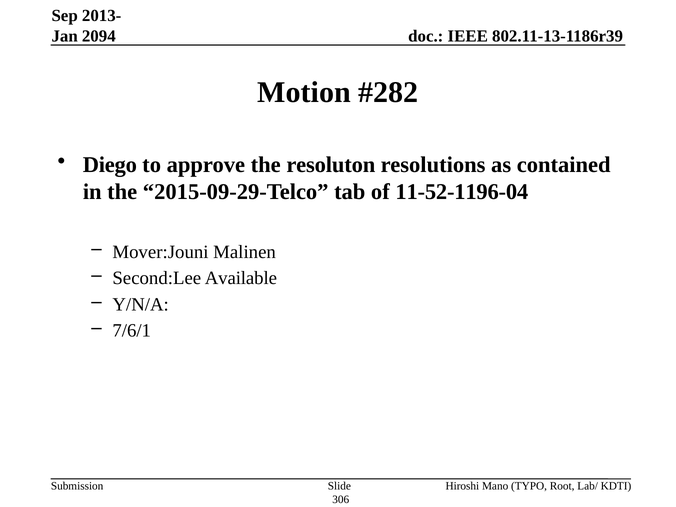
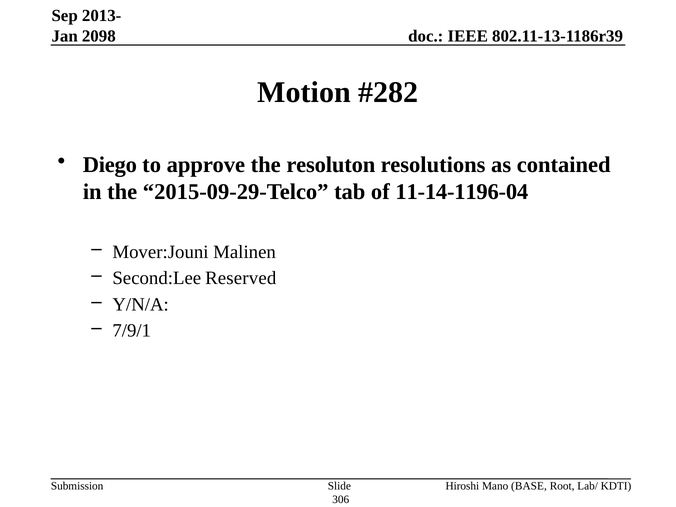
2094: 2094 -> 2098 (99, 36)
11-52-1196-04: 11-52-1196-04 -> 11-14-1196-04 (462, 192)
Available: Available -> Reserved (241, 278)
7/6/1: 7/6/1 -> 7/9/1 (132, 331)
TYPO: TYPO -> BASE (529, 486)
